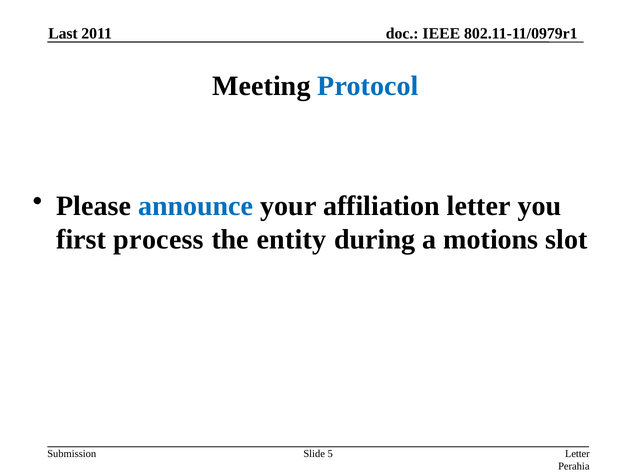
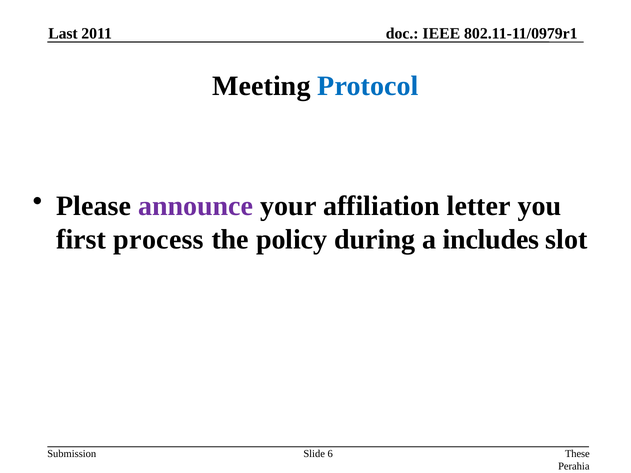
announce colour: blue -> purple (196, 206)
entity: entity -> policy (292, 240)
motions: motions -> includes (491, 240)
Letter: Letter -> These (577, 454)
5: 5 -> 6 (330, 454)
